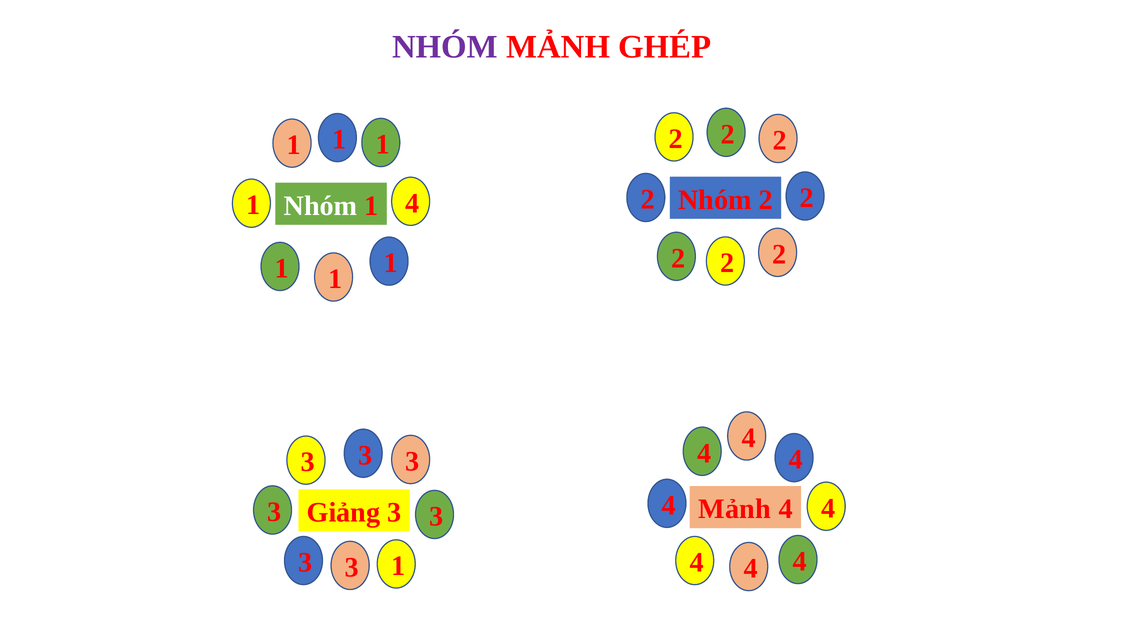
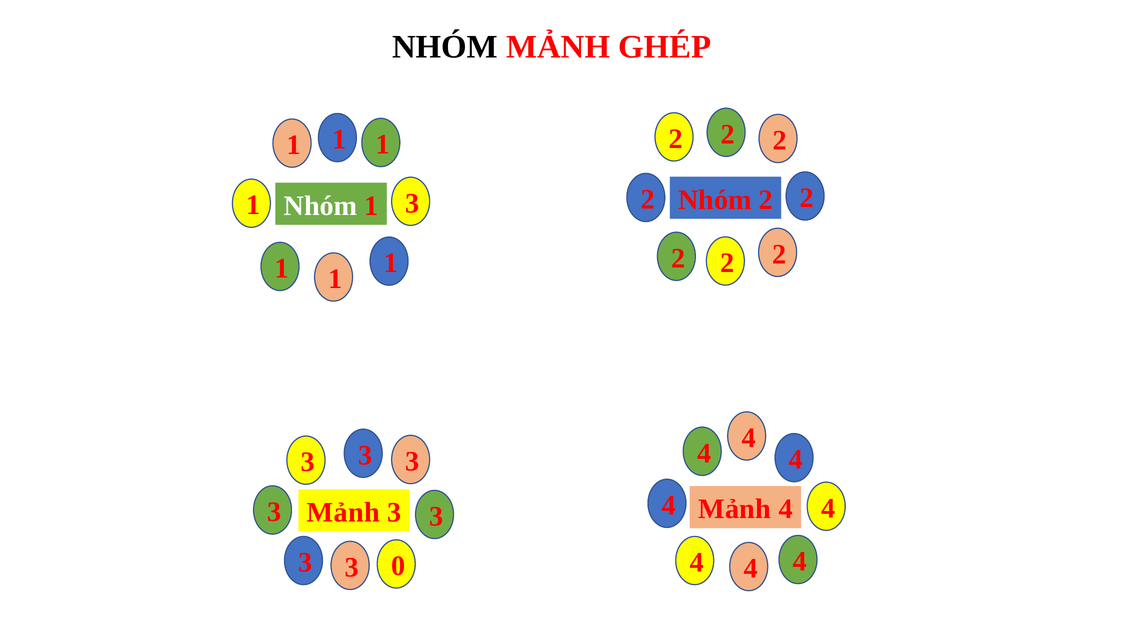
NHÓM colour: purple -> black (445, 47)
4: 4 -> 3 (413, 203)
Giảng: Giảng -> Mảnh (343, 512)
3 1: 1 -> 0 (398, 566)
